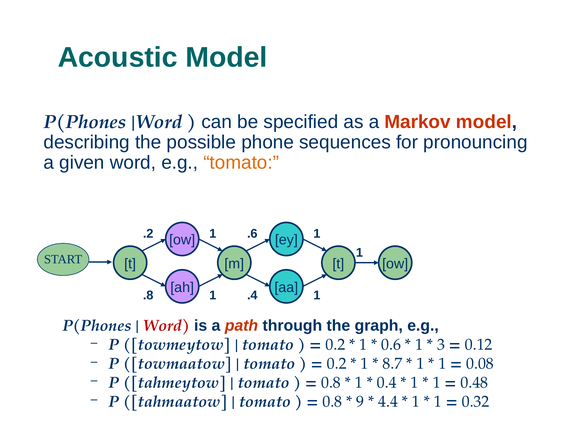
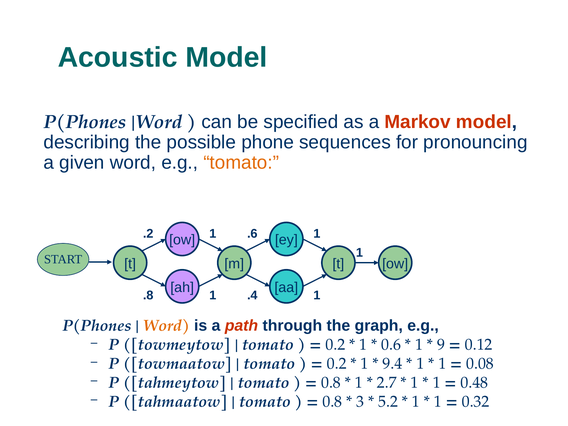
Word colour: red -> orange (166, 326)
3: 3 -> 9 (441, 345)
8.7: 8.7 -> 9.4 (392, 364)
0.4: 0.4 -> 2.7 (387, 383)
9: 9 -> 3 (360, 402)
4.4: 4.4 -> 5.2 (388, 402)
